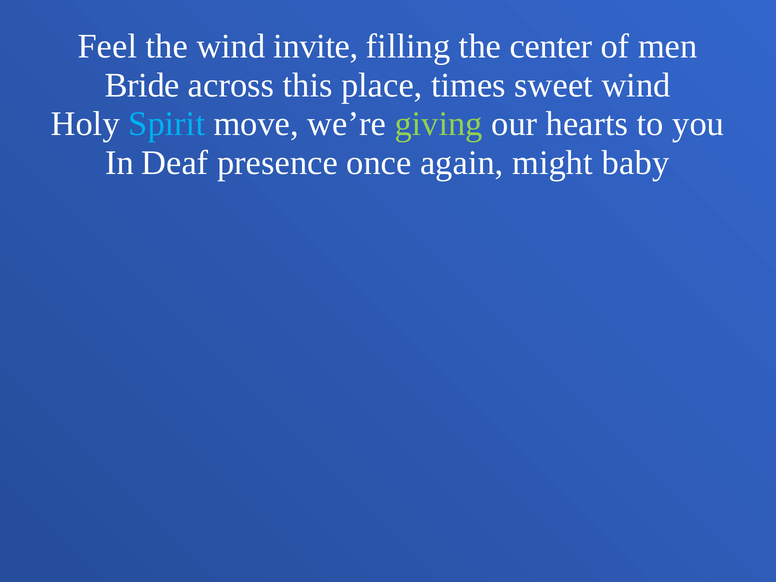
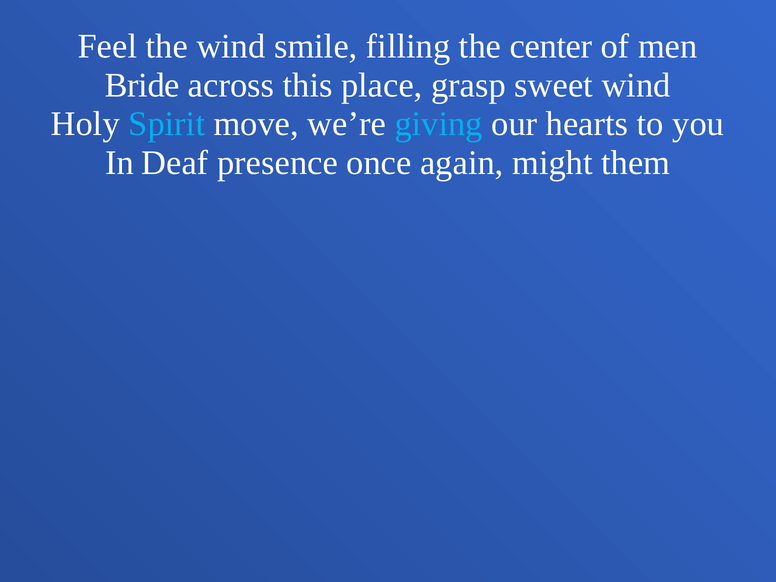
invite: invite -> smile (316, 46)
times: times -> grasp (468, 85)
giving colour: light green -> light blue (439, 124)
baby: baby -> them (636, 163)
